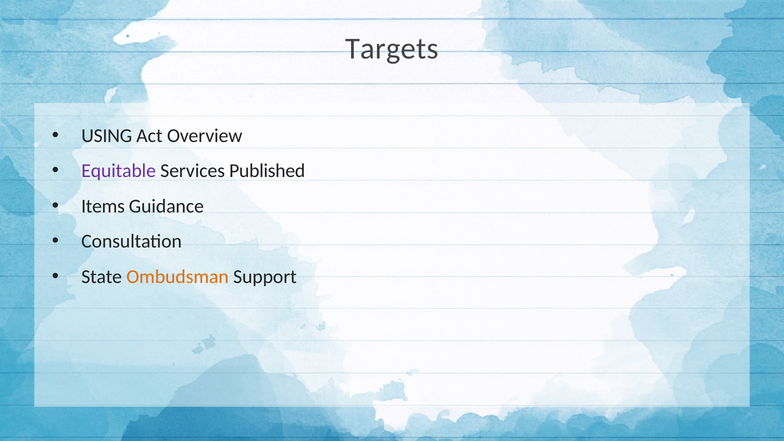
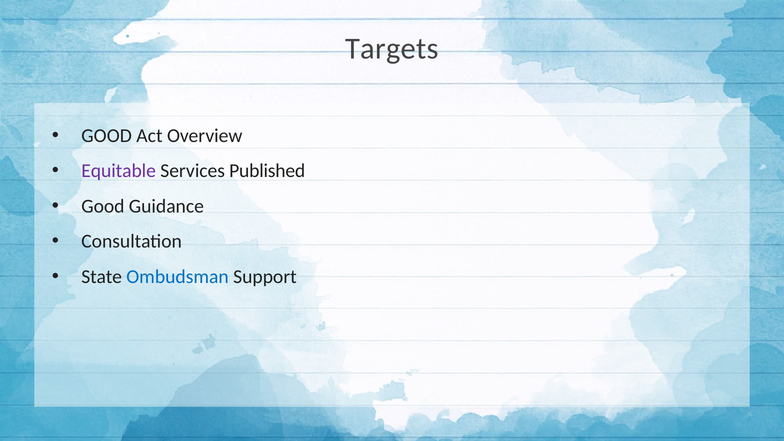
USING: USING -> GOOD (107, 136)
Items: Items -> Good (103, 206)
Ombudsman colour: orange -> blue (178, 277)
